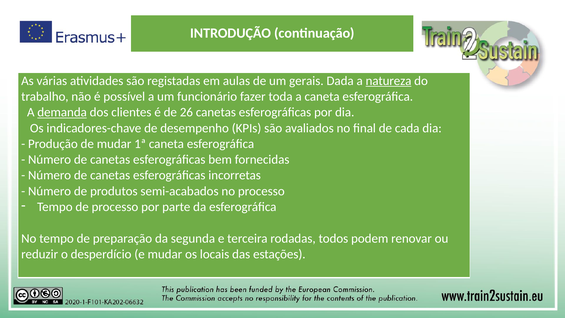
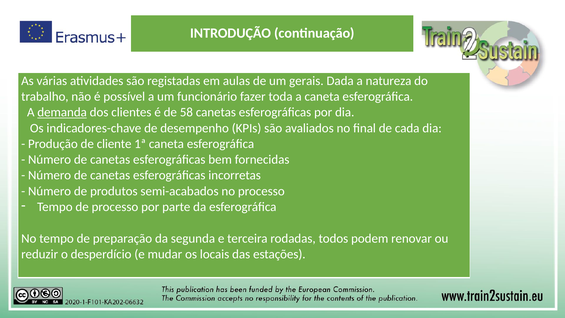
natureza underline: present -> none (389, 81)
26: 26 -> 58 (186, 112)
de mudar: mudar -> cliente (114, 144)
